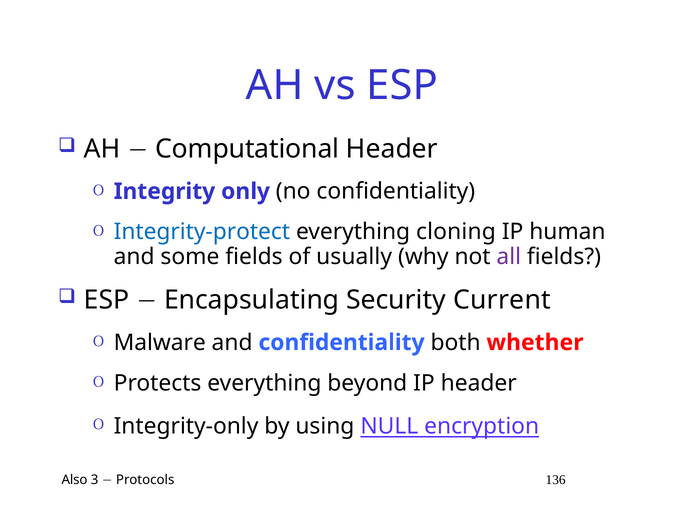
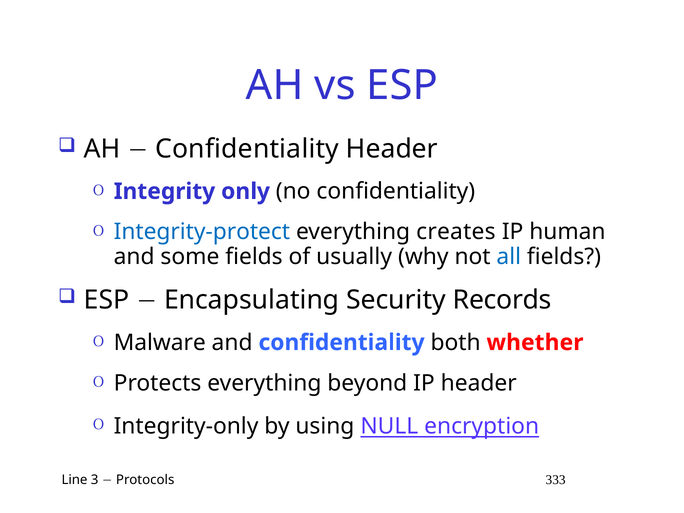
Computational: Computational -> Confidentiality (247, 149)
cloning: cloning -> creates (456, 232)
all colour: purple -> blue (509, 257)
Current: Current -> Records (502, 300)
Also: Also -> Line (74, 480)
136: 136 -> 333 (556, 480)
